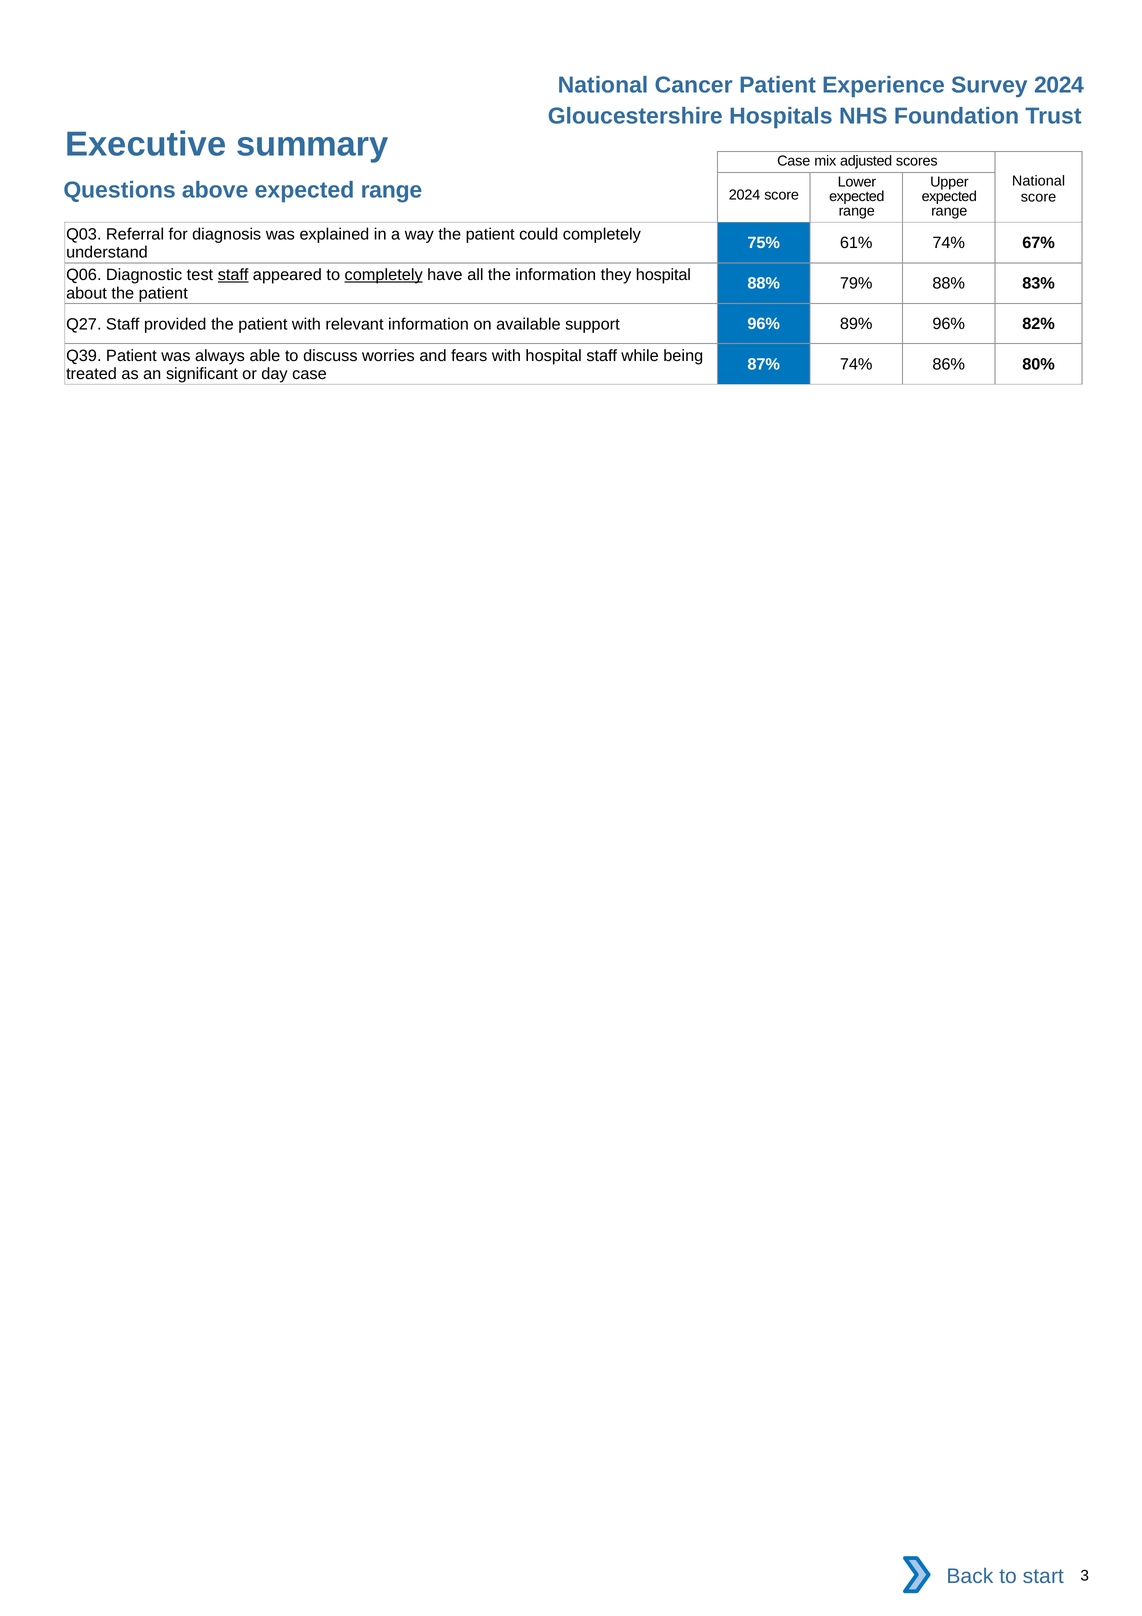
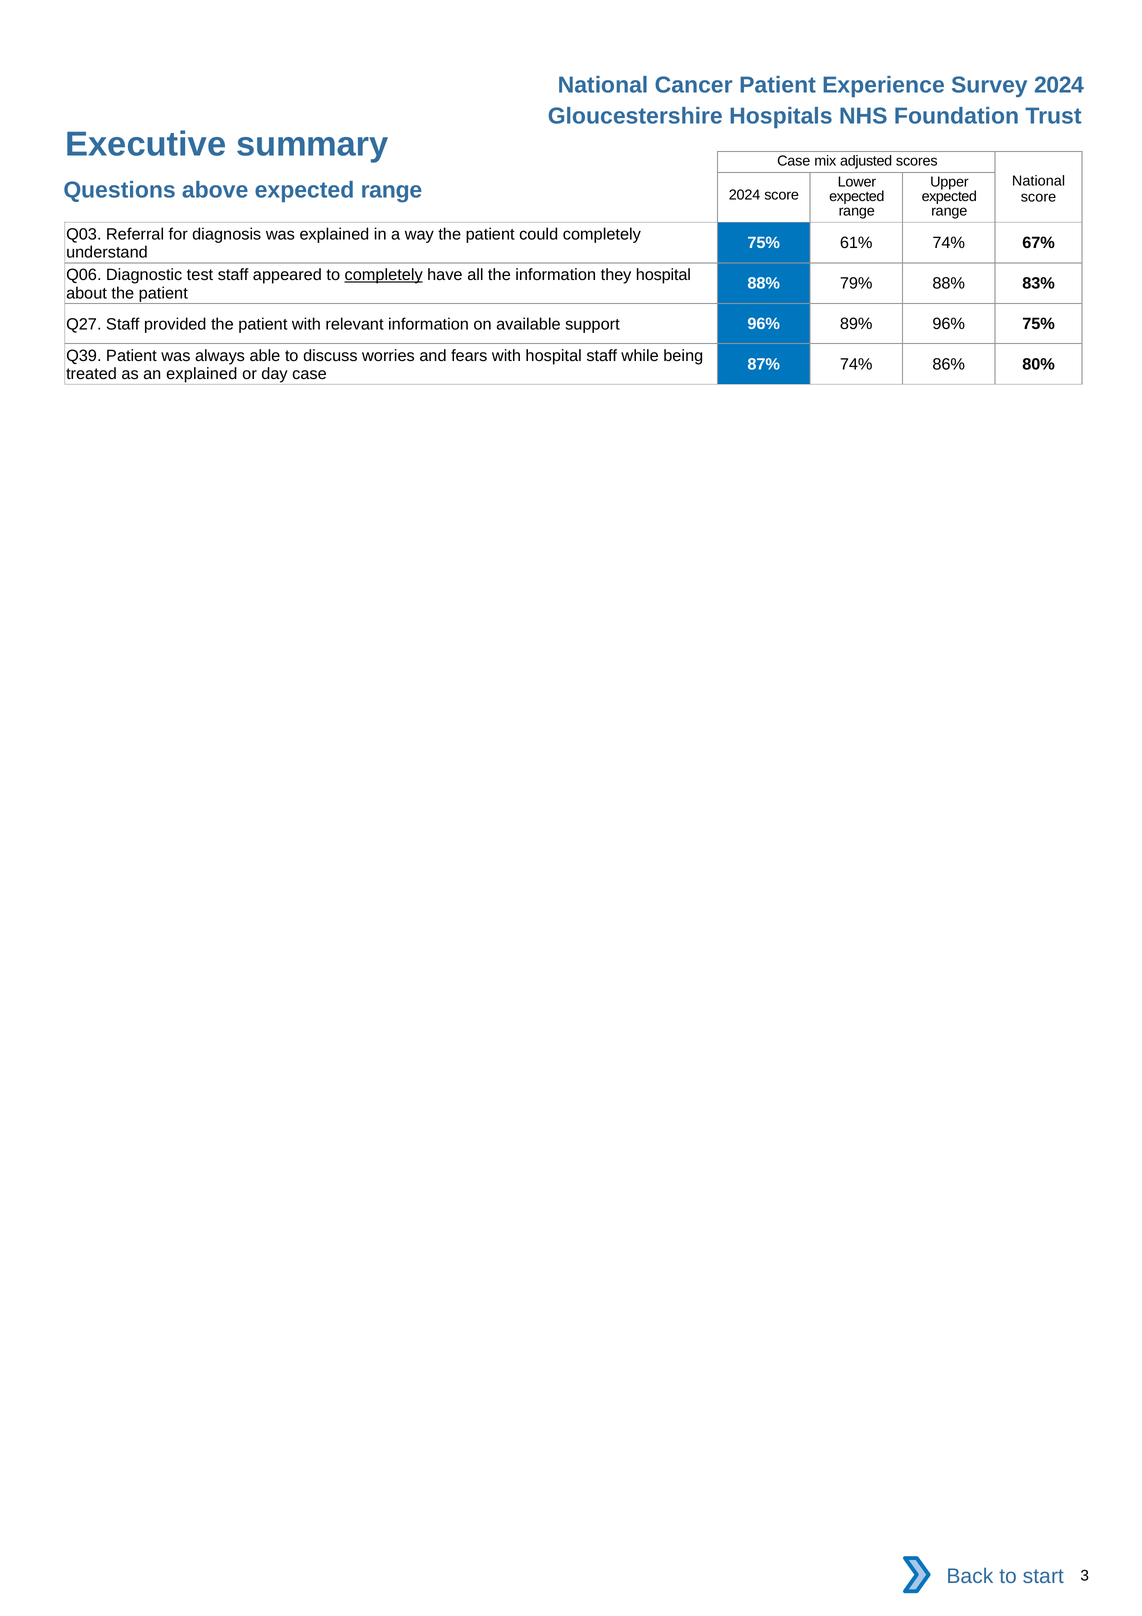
staff underline: present -> none (233, 275)
96% 82%: 82% -> 75% (1039, 324)
an significant: significant -> explained (202, 374)
